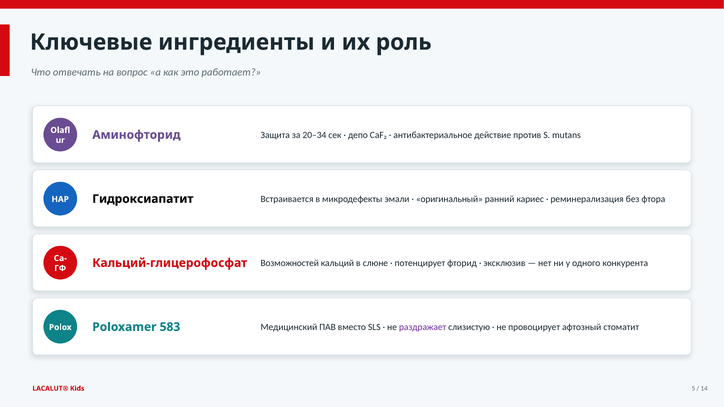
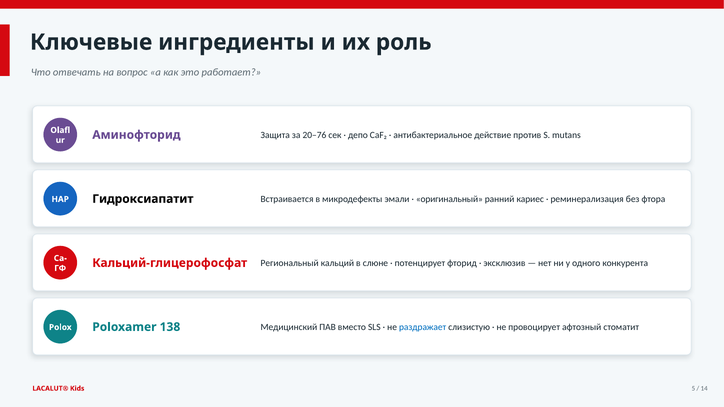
20–34: 20–34 -> 20–76 (314, 135)
Возможностей: Возможностей -> Региональный (290, 263)
583: 583 -> 138 (170, 327)
раздражает colour: purple -> blue (423, 327)
